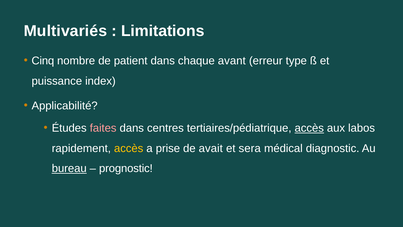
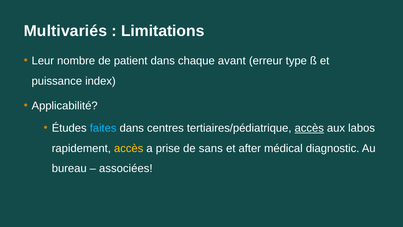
Cinq: Cinq -> Leur (43, 61)
faites colour: pink -> light blue (103, 128)
avait: avait -> sans (211, 148)
sera: sera -> after (250, 148)
bureau underline: present -> none (69, 168)
prognostic: prognostic -> associées (126, 168)
